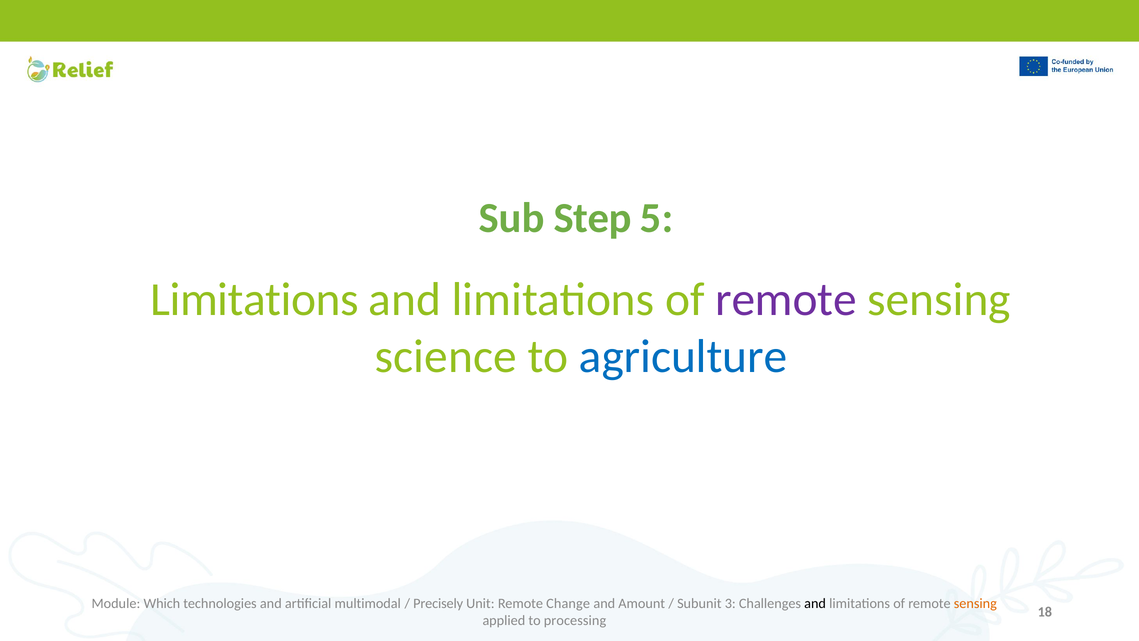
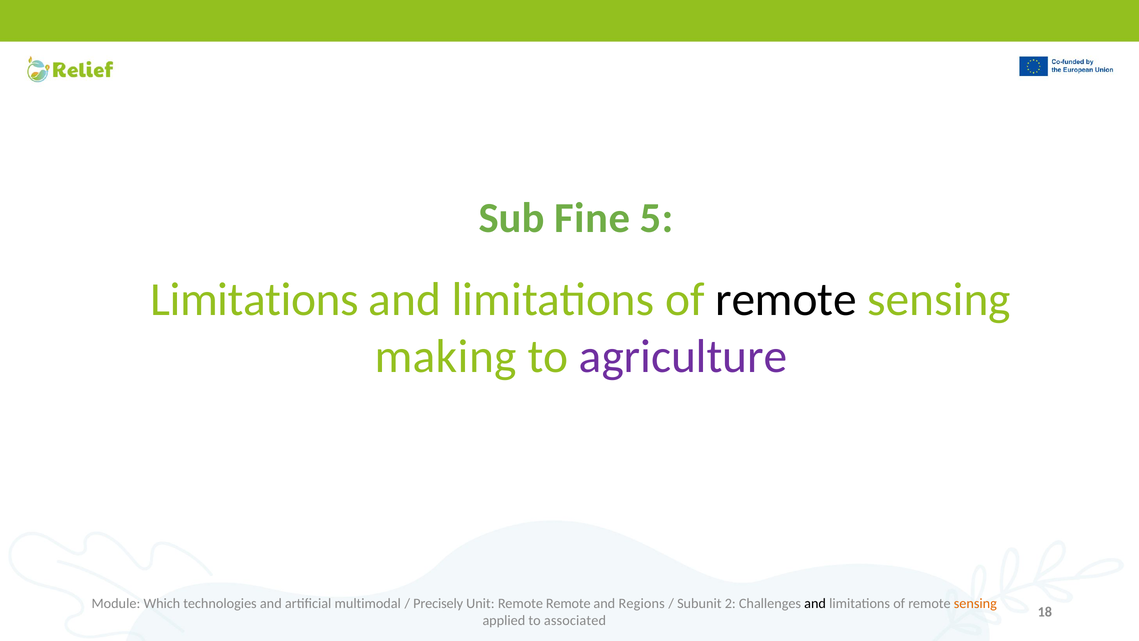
Step: Step -> Fine (592, 218)
remote colour: purple -> black (786, 299)
science: science -> making (446, 356)
agriculture colour: blue -> purple (683, 356)
Remote Change: Change -> Remote (568, 603)
Amount: Amount -> Regions (642, 603)
3: 3 -> 2 (730, 603)
processing: processing -> associated (575, 620)
